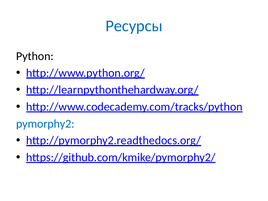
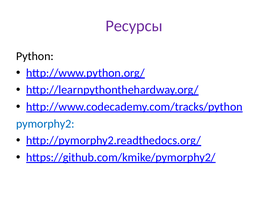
Ресурсы colour: blue -> purple (134, 26)
